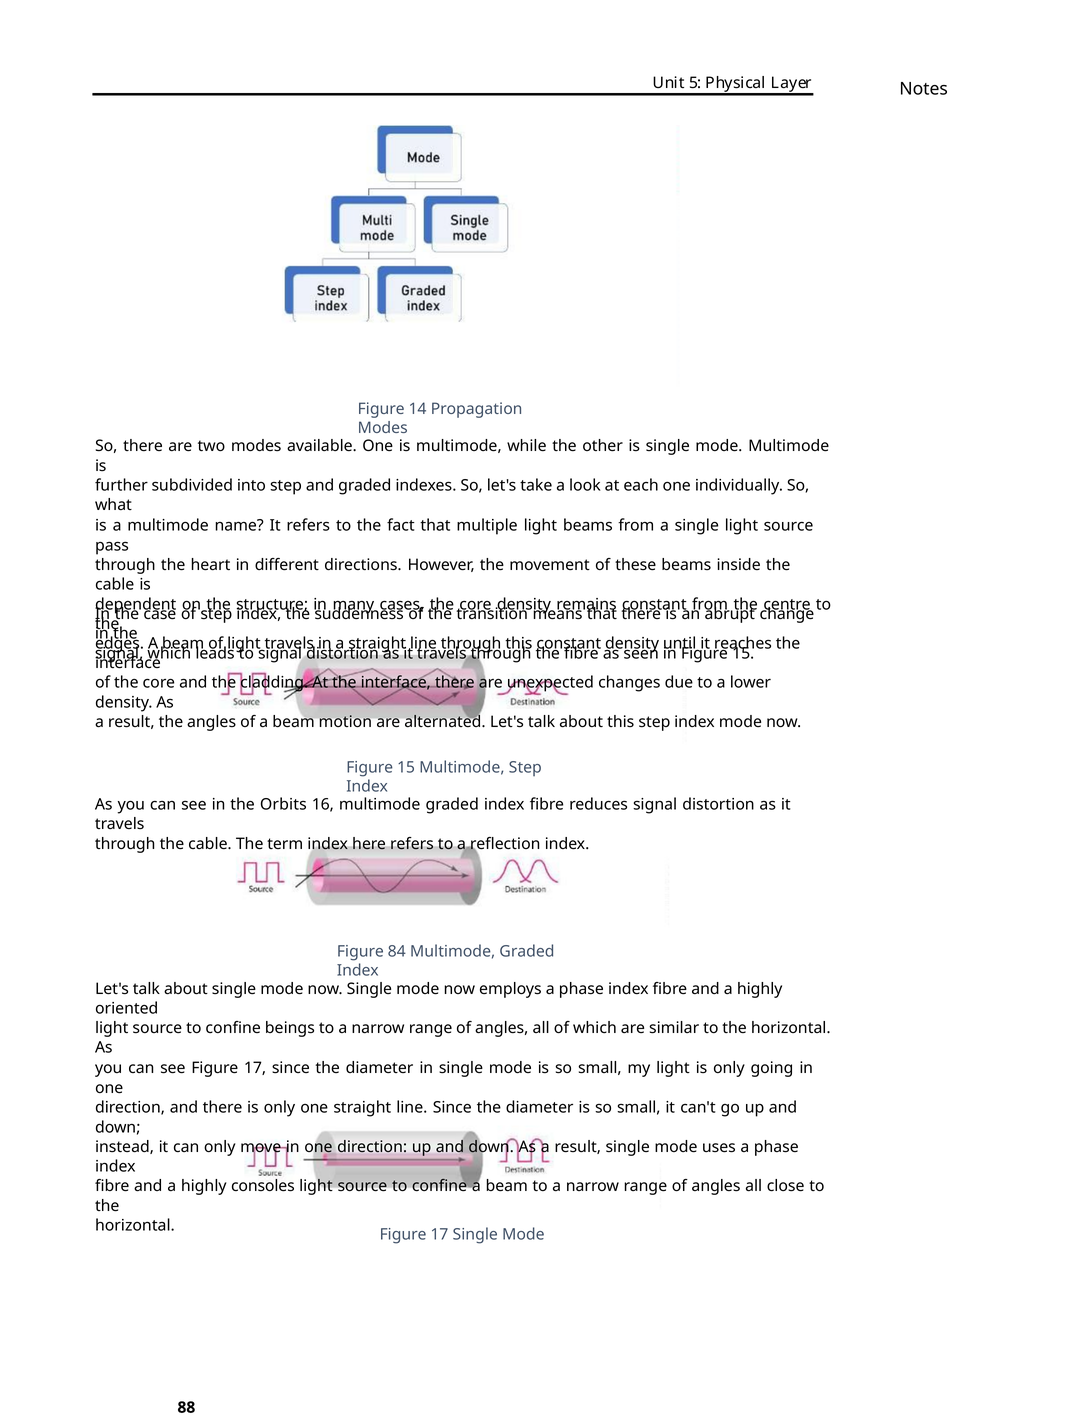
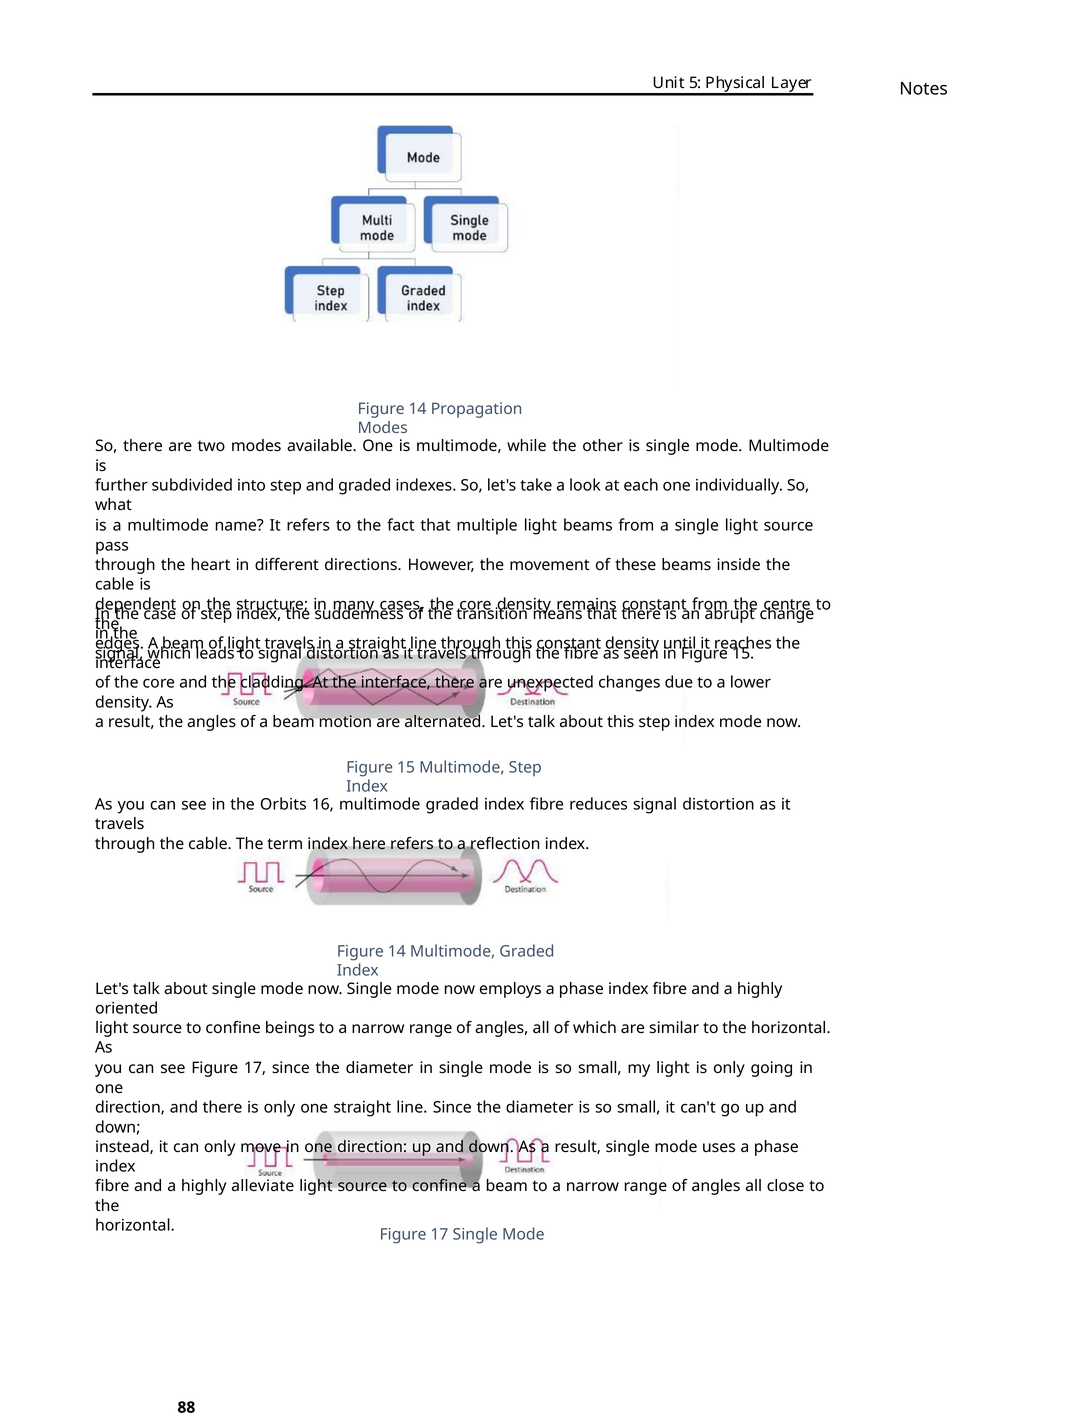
84: 84 -> 14 (397, 952)
consoles: consoles -> alleviate (263, 1187)
